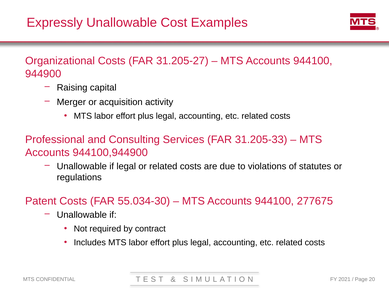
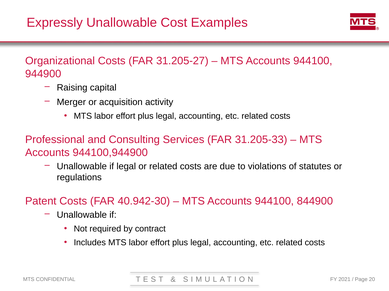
55.034-30: 55.034-30 -> 40.942-30 (144, 202)
277675: 277675 -> 844900 (315, 202)
